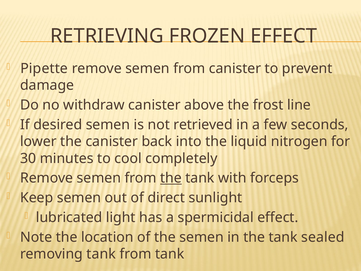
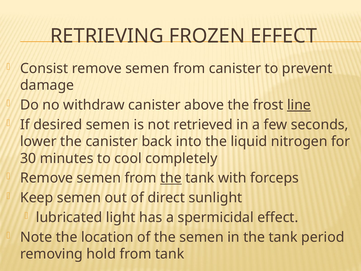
Pipette: Pipette -> Consist (44, 68)
line underline: none -> present (299, 105)
sealed: sealed -> period (323, 237)
removing tank: tank -> hold (101, 254)
